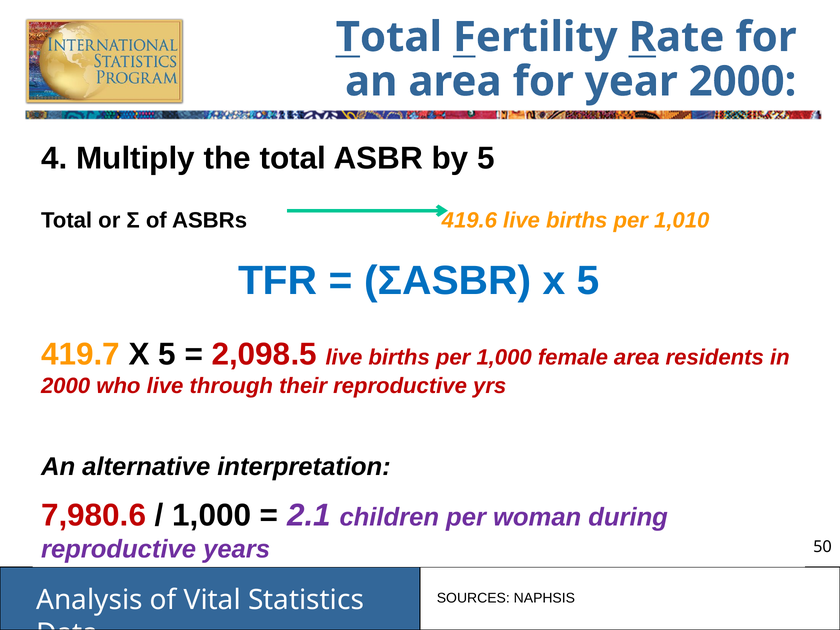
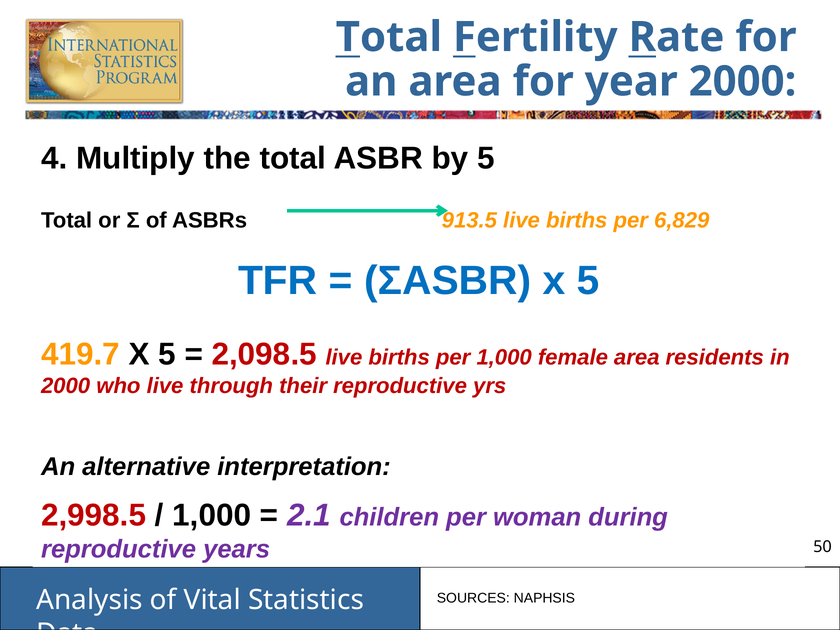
419.6: 419.6 -> 913.5 (469, 221)
1,010: 1,010 -> 6,829 (682, 221)
7,980.6: 7,980.6 -> 2,998.5 (94, 515)
